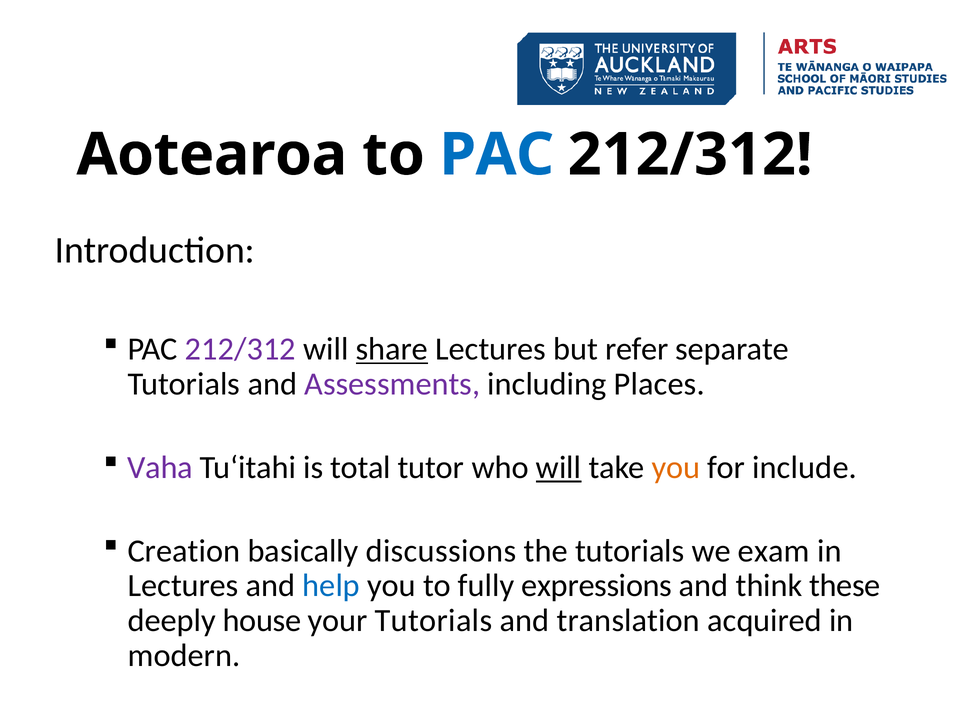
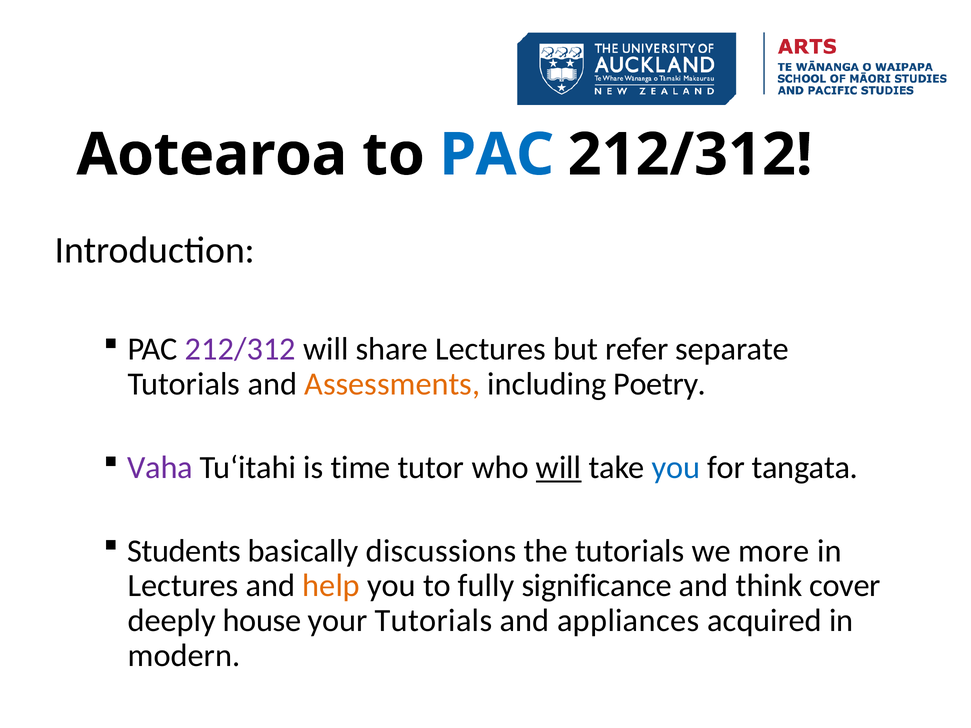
share underline: present -> none (392, 349)
Assessments colour: purple -> orange (392, 384)
Places: Places -> Poetry (660, 384)
total: total -> time (361, 468)
you colour: orange -> blue (676, 468)
include: include -> tangata (805, 468)
Creation: Creation -> Students (184, 551)
exam: exam -> more (774, 551)
help colour: blue -> orange (331, 586)
expressions: expressions -> significance (597, 586)
these: these -> cover (845, 586)
translation: translation -> appliances (628, 621)
